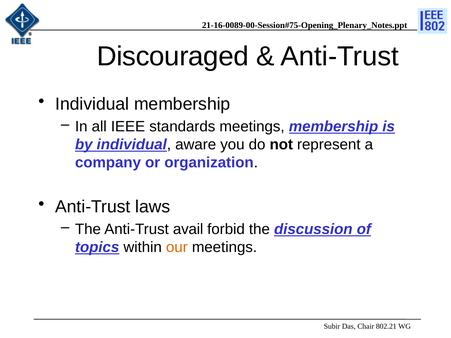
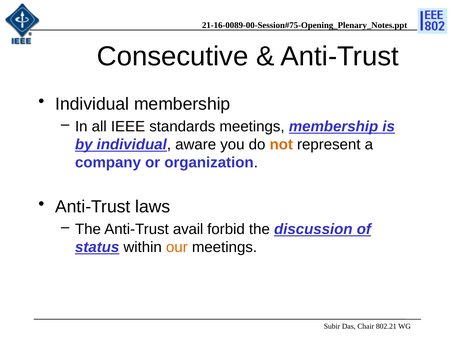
Discouraged: Discouraged -> Consecutive (173, 56)
not colour: black -> orange (281, 145)
topics: topics -> status (97, 247)
